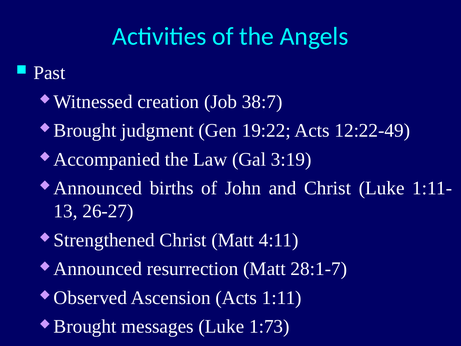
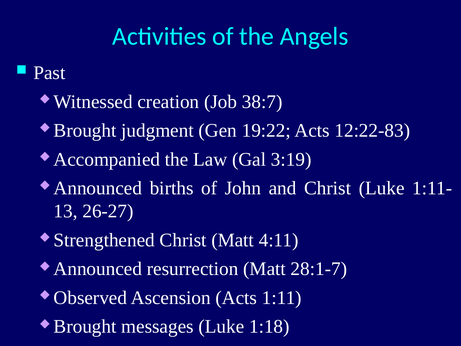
12:22-49: 12:22-49 -> 12:22-83 (372, 130)
1:73: 1:73 -> 1:18 (269, 326)
